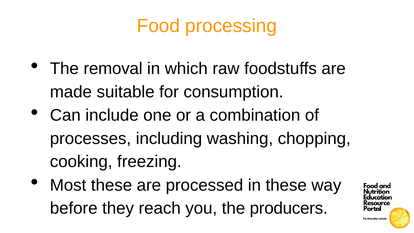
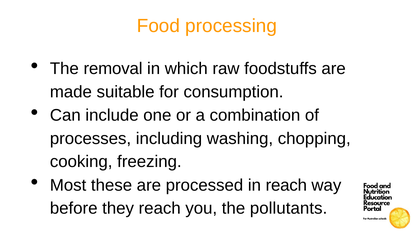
in these: these -> reach (286, 185)
producers: producers -> pollutants (289, 208)
